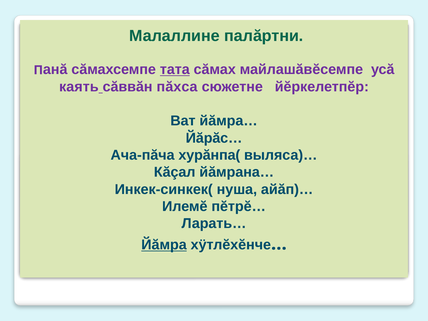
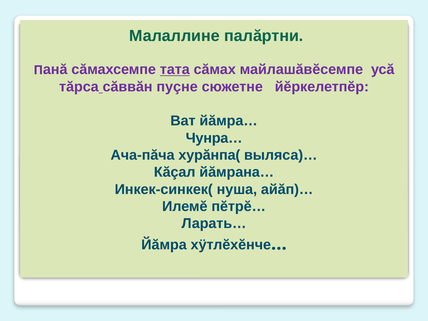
каять: каять -> тăрса (79, 87)
пăхса: пăхса -> пуçне (177, 87)
Йăрăс…: Йăрăс… -> Чунра… (214, 138)
Йăмра underline: present -> none (164, 245)
